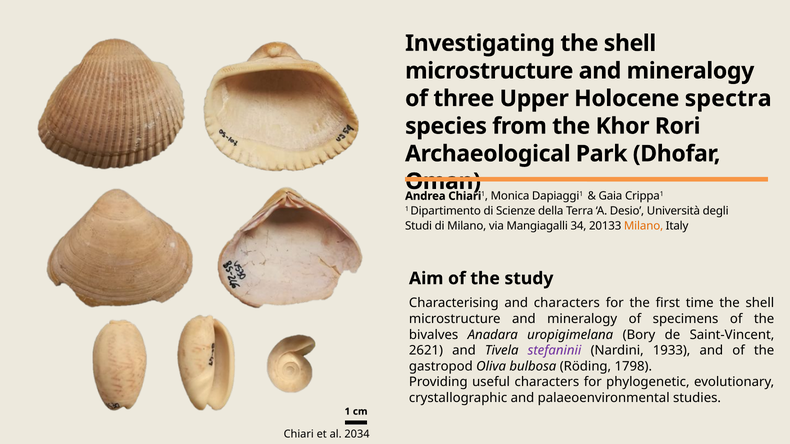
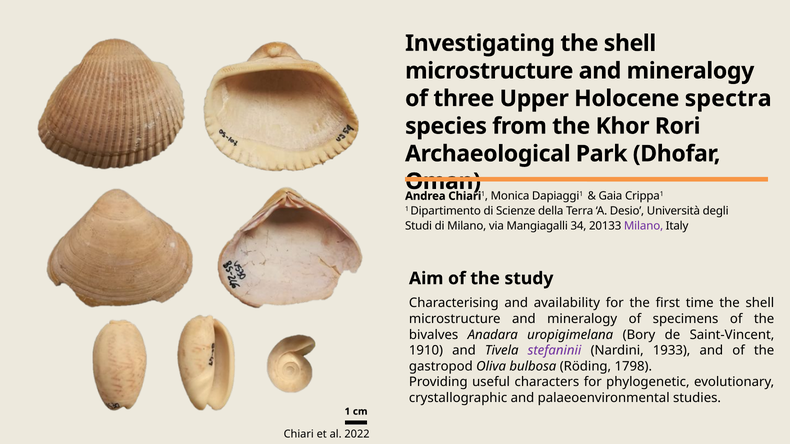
Milano colour: orange -> purple (644, 226)
and characters: characters -> availability (567, 303)
2621: 2621 -> 1910 (426, 351)
2034: 2034 -> 2022 (357, 435)
